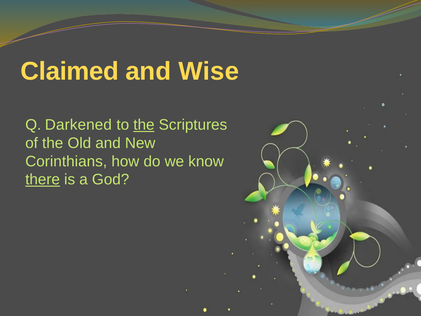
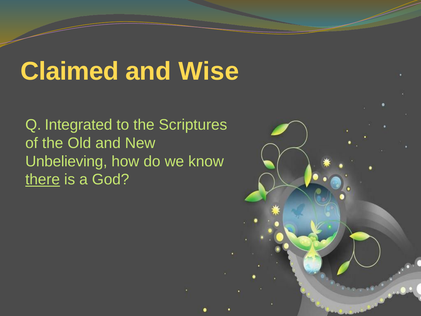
Darkened: Darkened -> Integrated (79, 125)
the underline: present -> none (144, 125)
Corinthians: Corinthians -> Unbelieving (66, 161)
